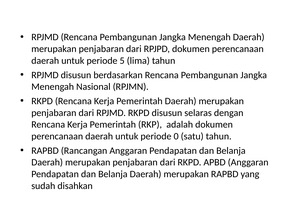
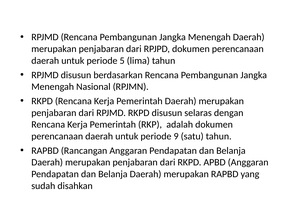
0: 0 -> 9 (176, 137)
